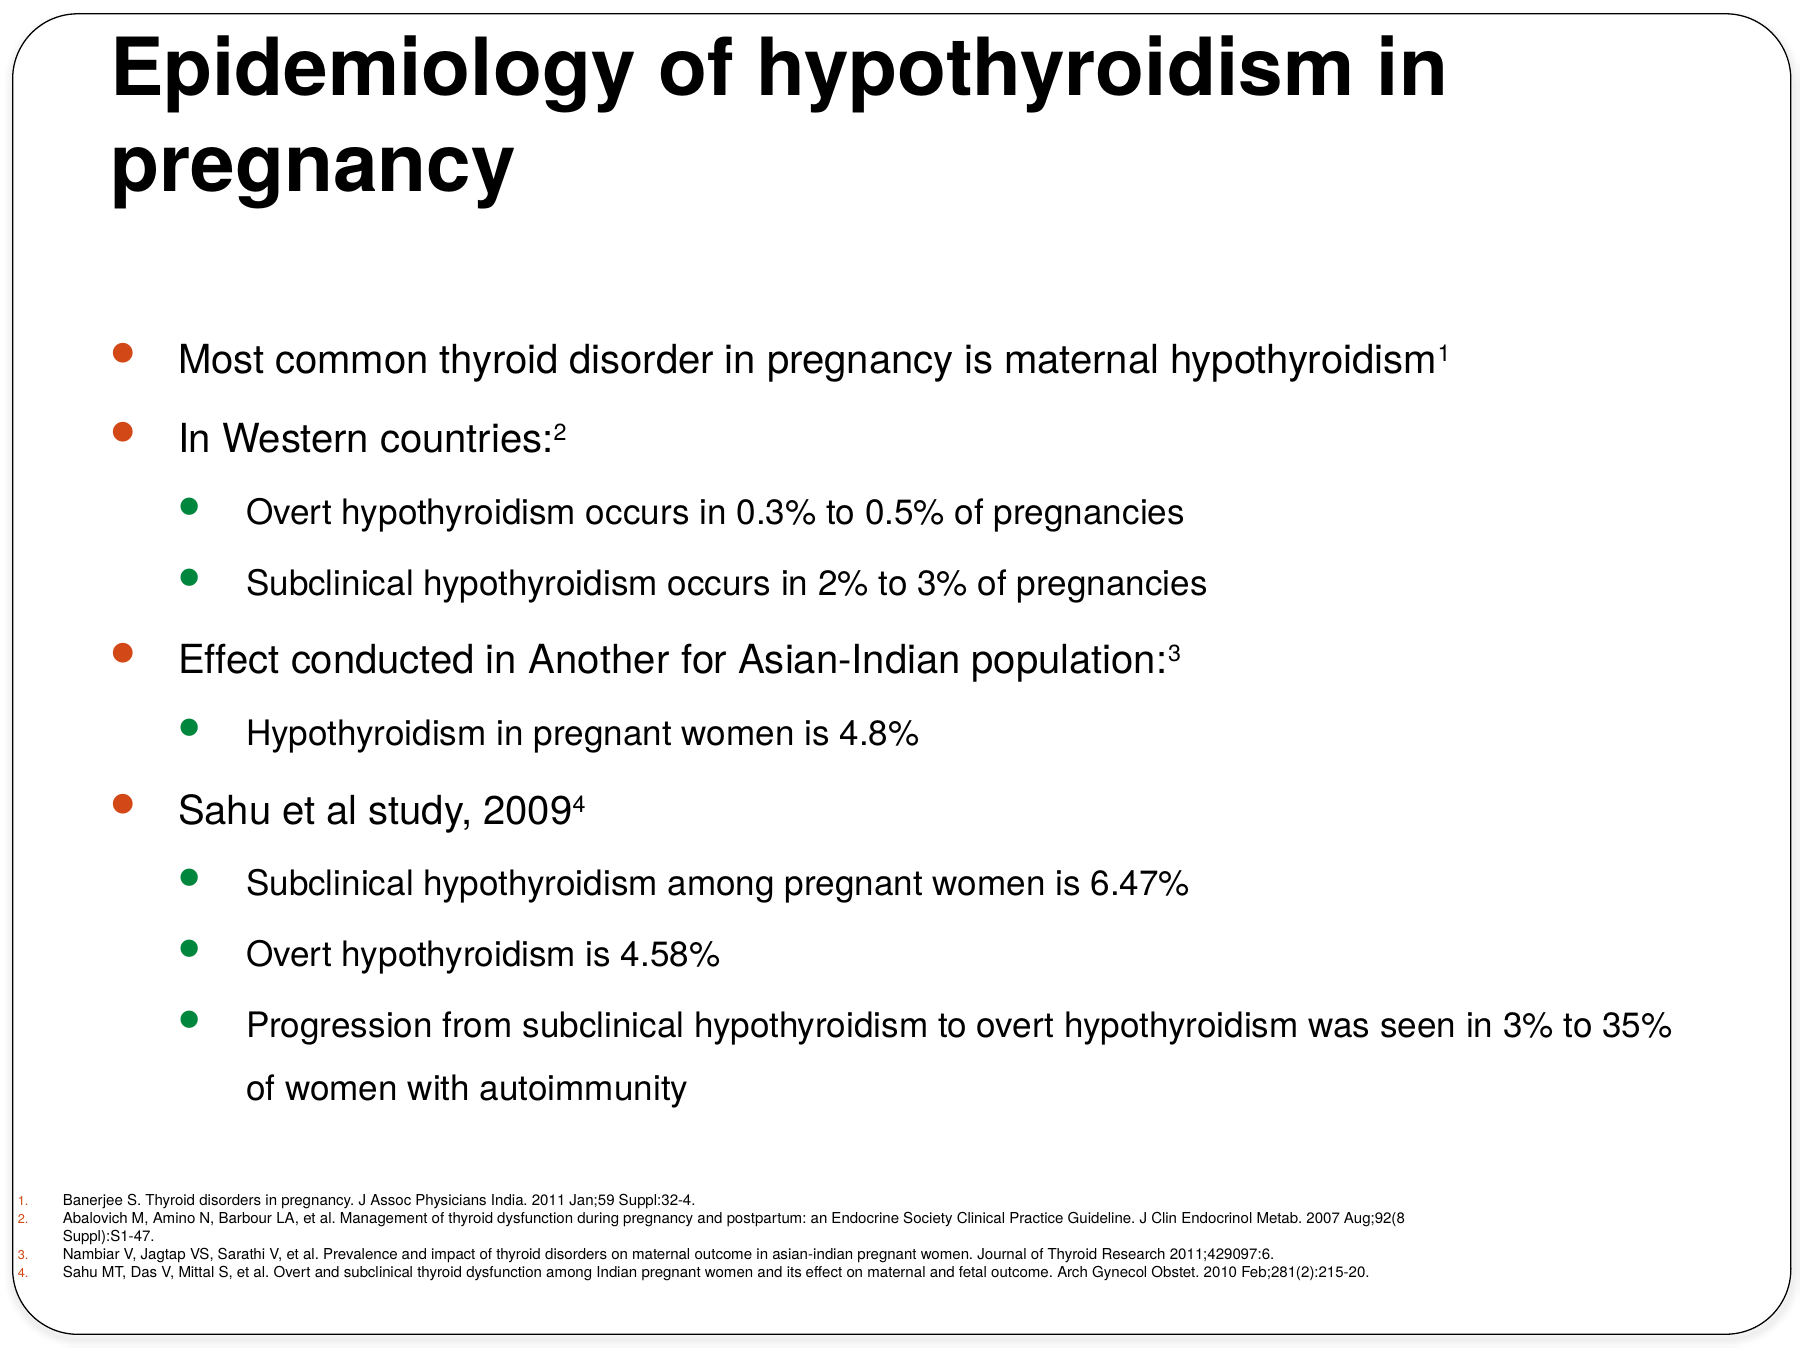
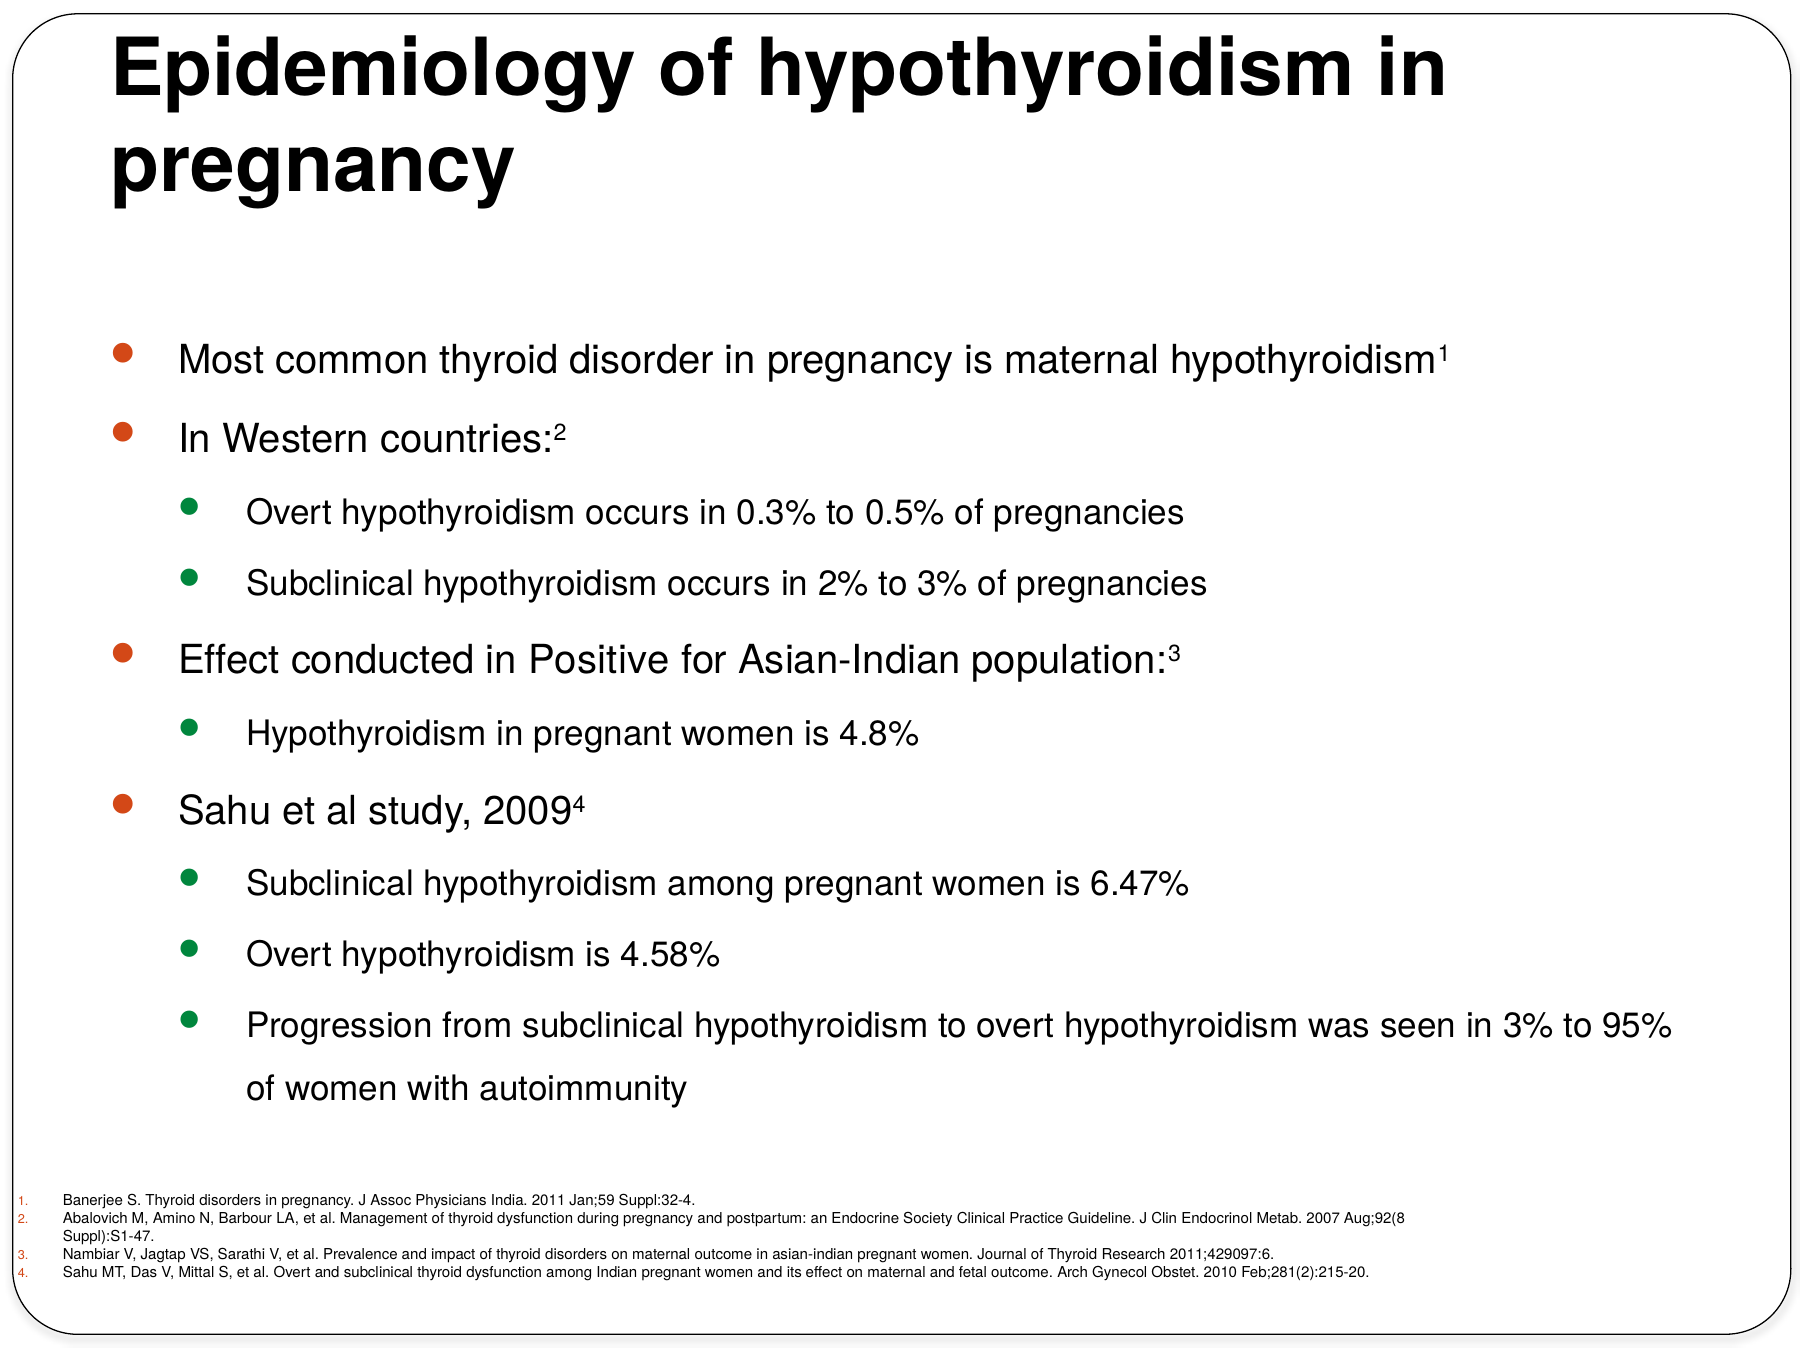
Another: Another -> Positive (599, 661)
35%: 35% -> 95% (1638, 1026)
